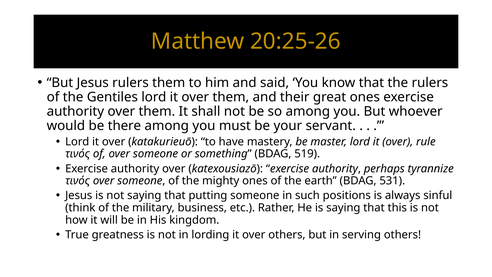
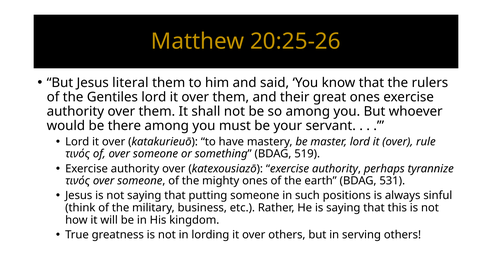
Jesus rulers: rulers -> literal (130, 83)
